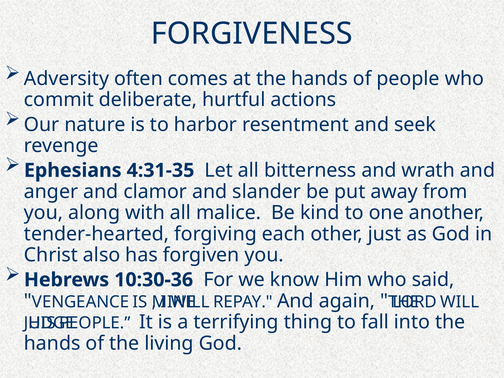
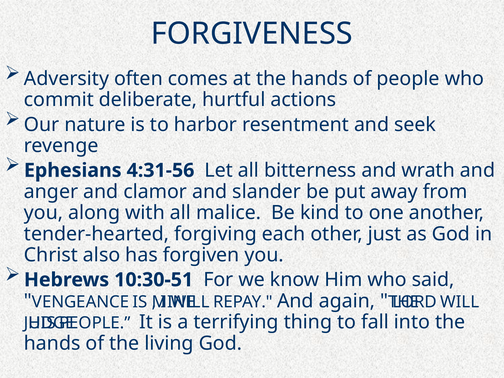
4:31-35: 4:31-35 -> 4:31-56 (161, 170)
10:30-36: 10:30-36 -> 10:30-51 (154, 280)
